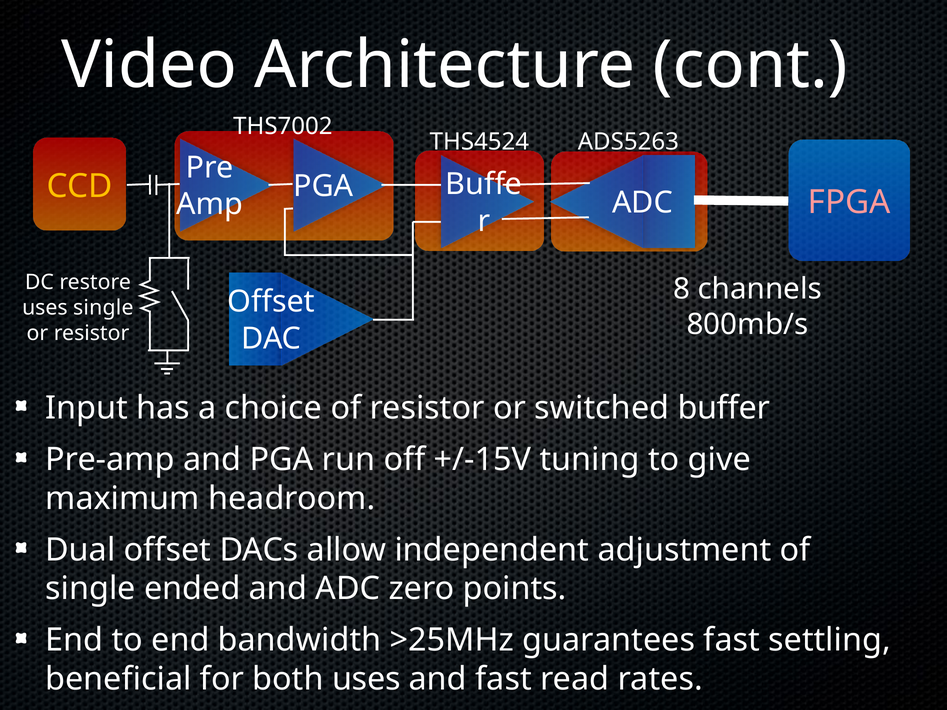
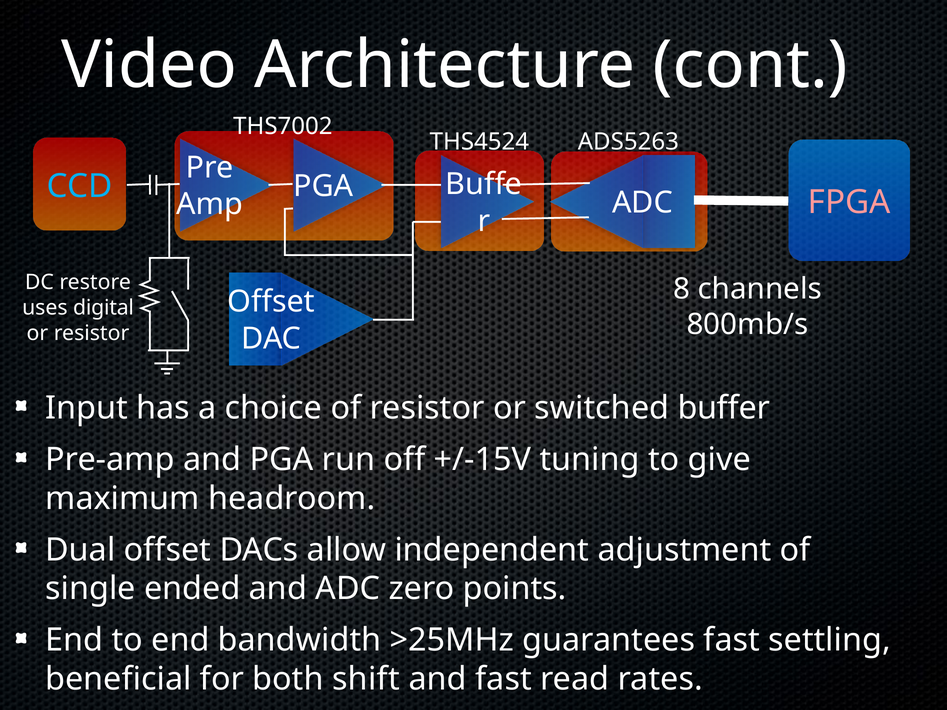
CCD colour: yellow -> light blue (80, 186)
uses single: single -> digital (104, 308)
both uses: uses -> shift (366, 679)
